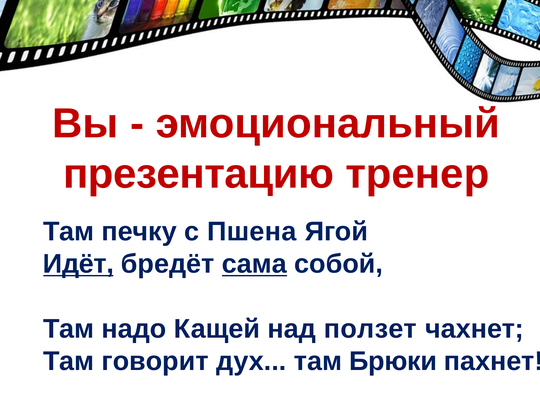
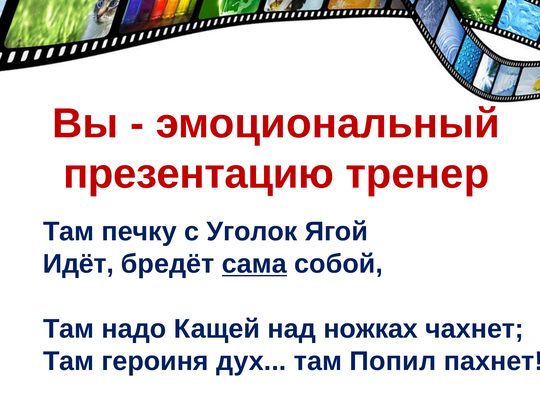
Пшена: Пшена -> Уголок (252, 232)
Идёт underline: present -> none (78, 264)
ползет: ползет -> ножках (371, 329)
говорит: говорит -> героиня (155, 361)
Брюки: Брюки -> Попил (393, 361)
